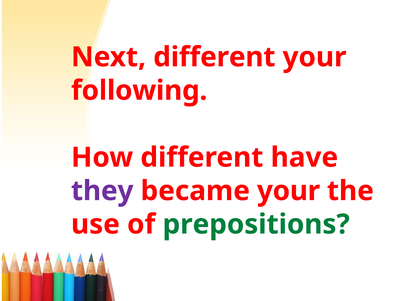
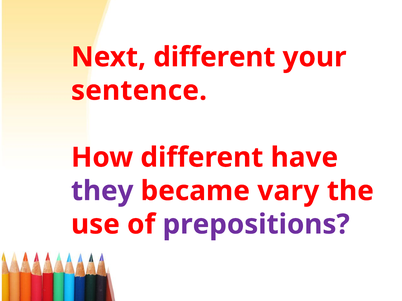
following: following -> sentence (139, 91)
became your: your -> vary (288, 191)
prepositions colour: green -> purple (256, 225)
